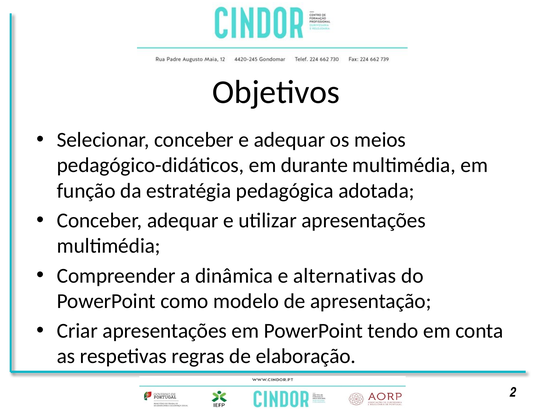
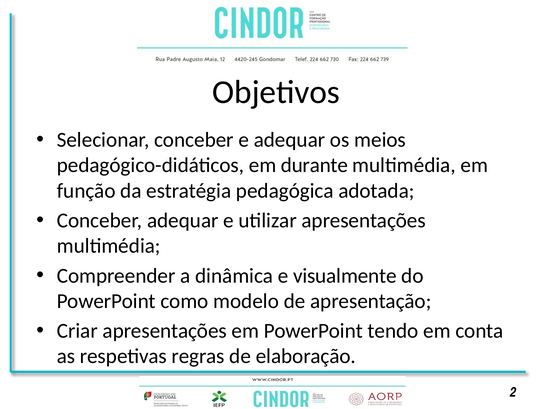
alternativas: alternativas -> visualmente (345, 276)
